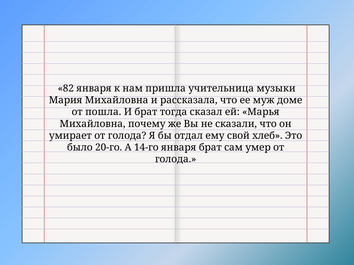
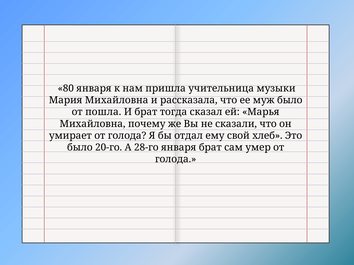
82: 82 -> 80 (66, 89)
муж доме: доме -> было (290, 100)
14-го: 14-го -> 28-го (146, 148)
